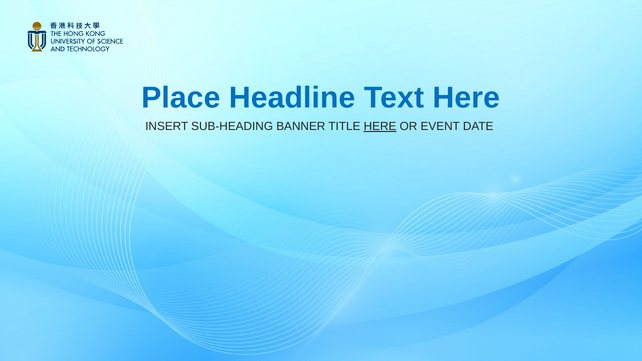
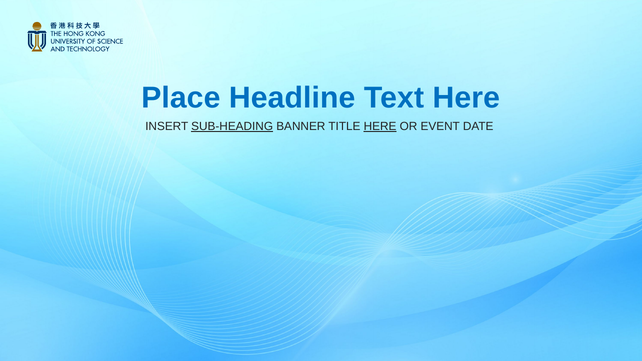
SUB-HEADING underline: none -> present (232, 126)
